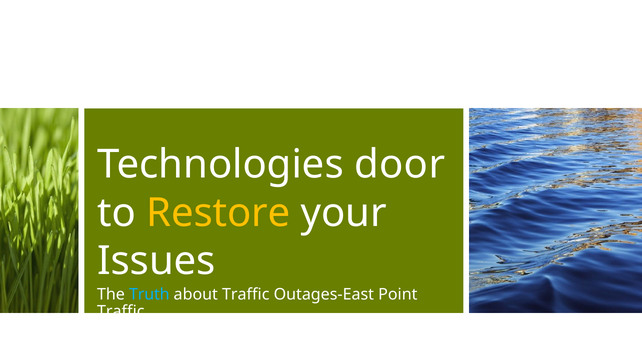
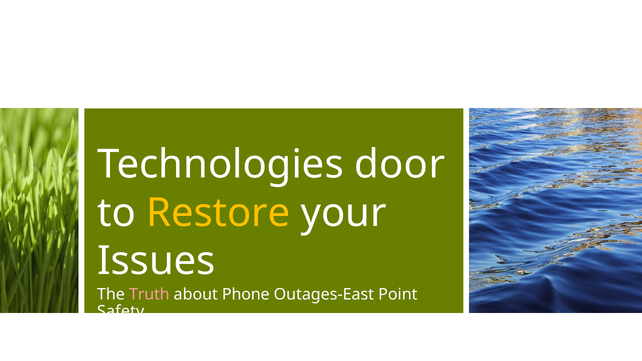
Truth colour: light blue -> pink (149, 294)
about Traffic: Traffic -> Phone (246, 294)
Traffic: Traffic -> Safety (121, 312)
